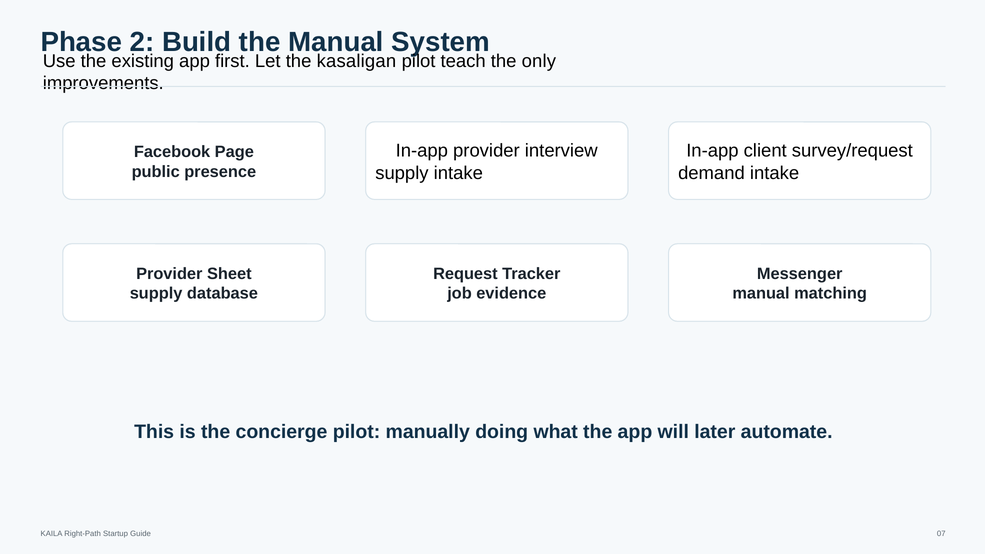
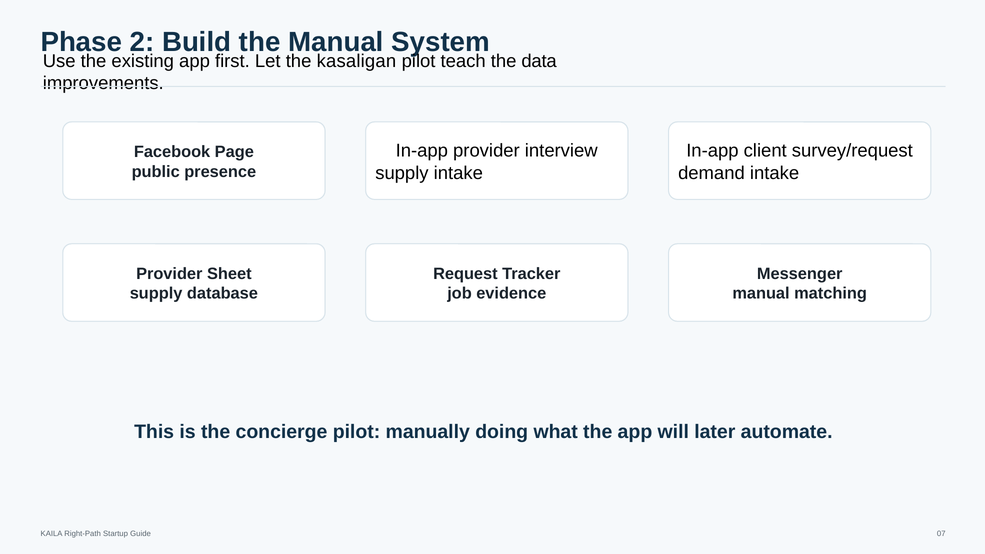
only: only -> data (539, 61)
